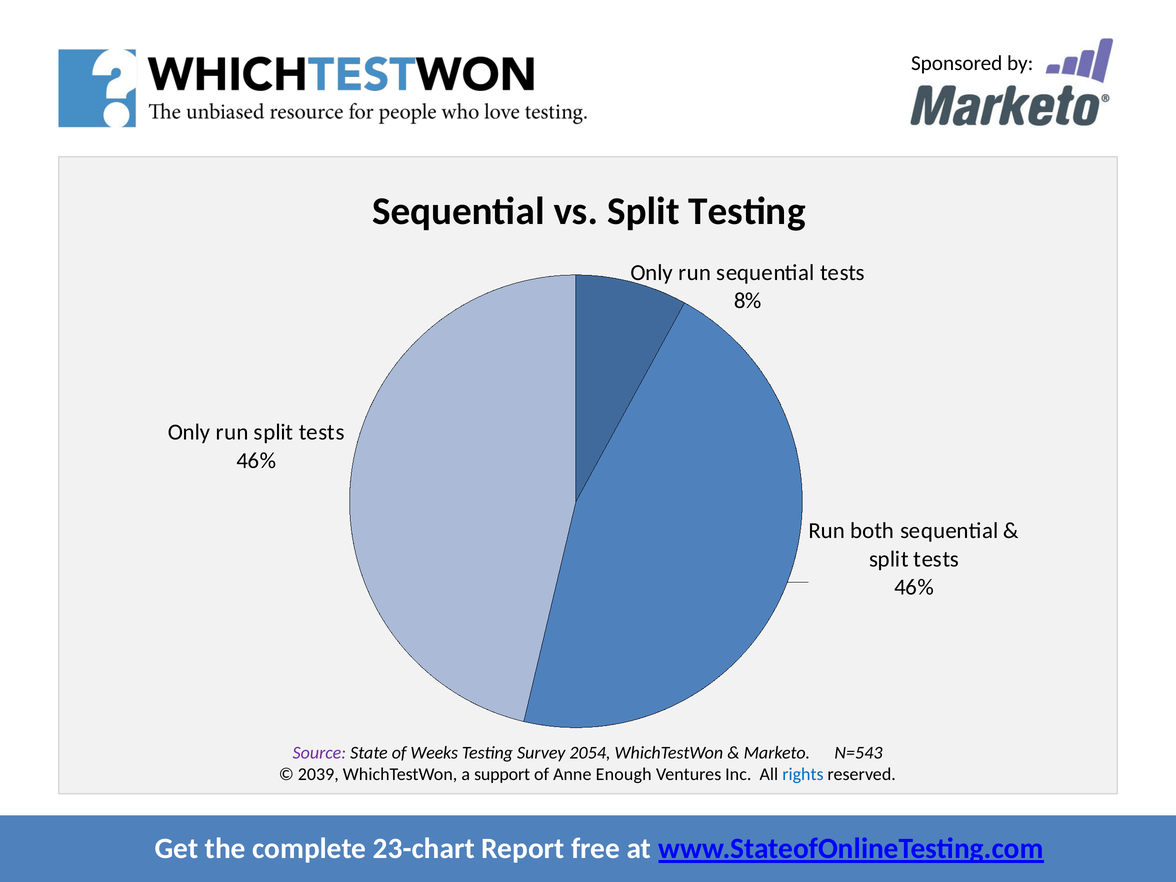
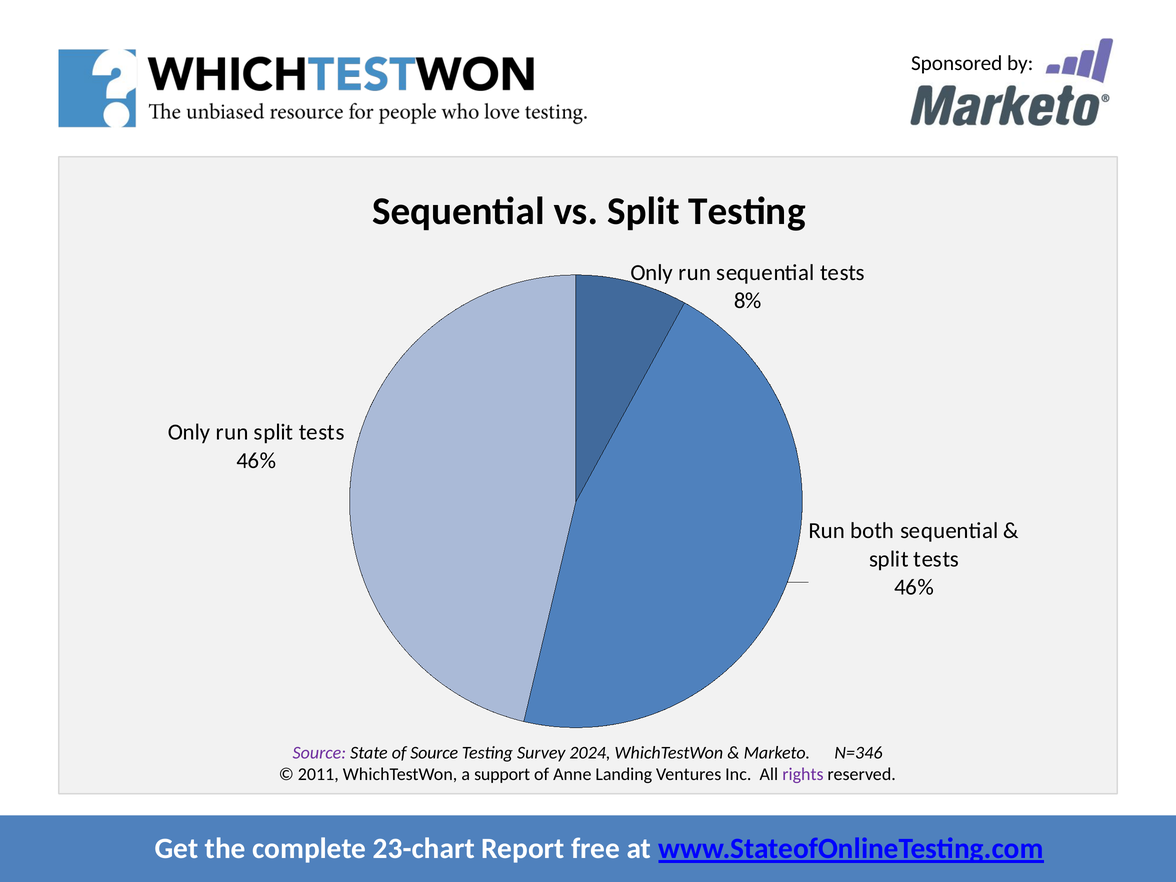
of Weeks: Weeks -> Source (434, 753)
2054: 2054 -> 2024 (590, 753)
N=543: N=543 -> N=346 (858, 753)
2039: 2039 -> 2011 (318, 774)
Enough: Enough -> Landing (624, 774)
rights colour: blue -> purple (803, 774)
